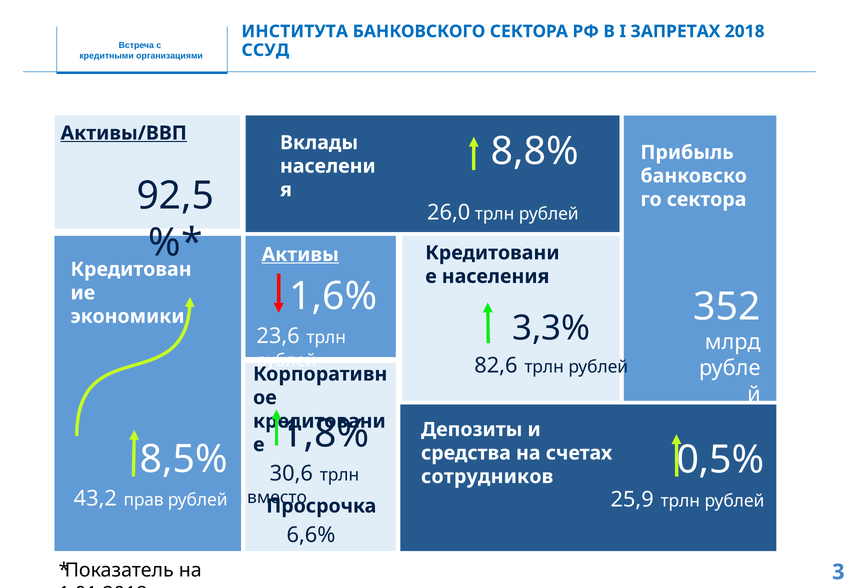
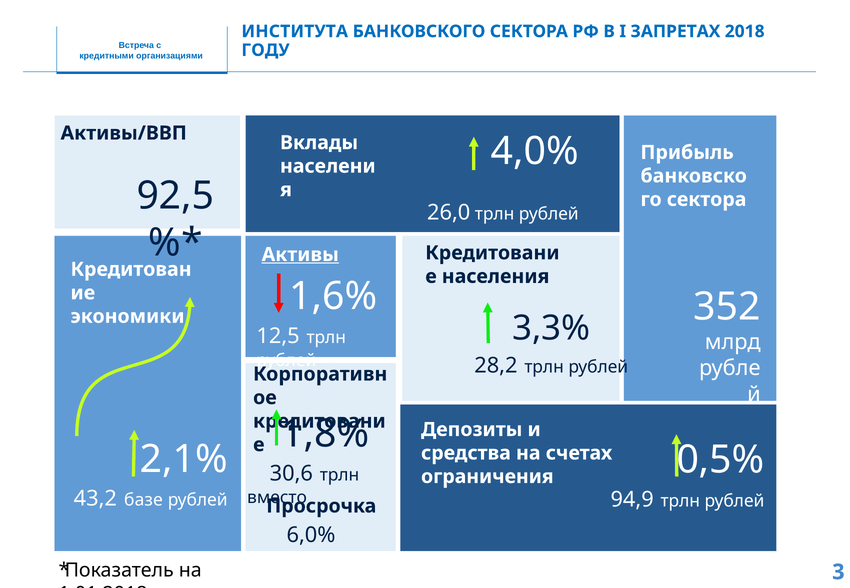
ССУД: ССУД -> ГОДУ (265, 50)
Активы/ВВП underline: present -> none (124, 133)
8,8%: 8,8% -> 4,0% (535, 151)
23,6: 23,6 -> 12,5 (278, 337)
82,6: 82,6 -> 28,2 (496, 366)
8,5%: 8,5% -> 2,1% (184, 459)
сотрудников: сотрудников -> ограничения (487, 477)
прав: прав -> базе (143, 501)
25,9: 25,9 -> 94,9 (632, 500)
6,6%: 6,6% -> 6,0% (311, 536)
